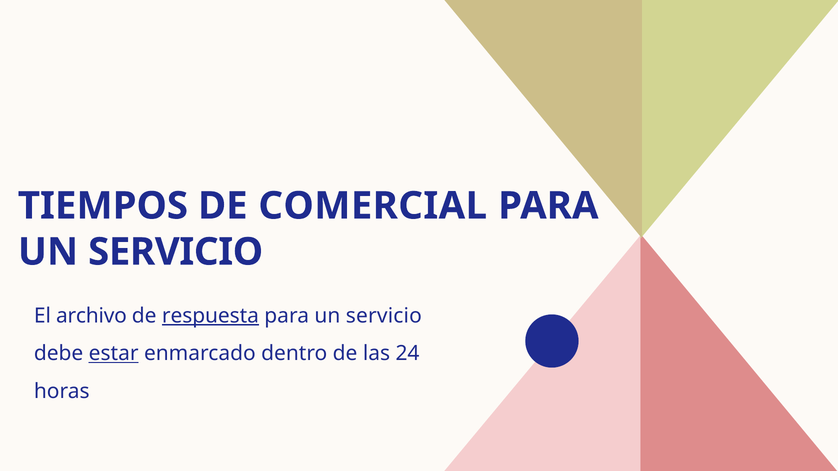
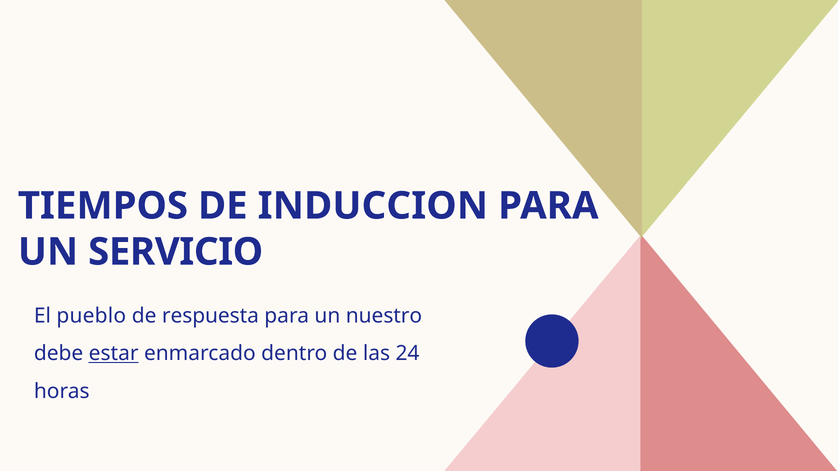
COMERCIAL: COMERCIAL -> INDUCCION (373, 206)
archivo: archivo -> pueblo (91, 316)
respuesta underline: present -> none (210, 316)
servicio: servicio -> nuestro (384, 316)
